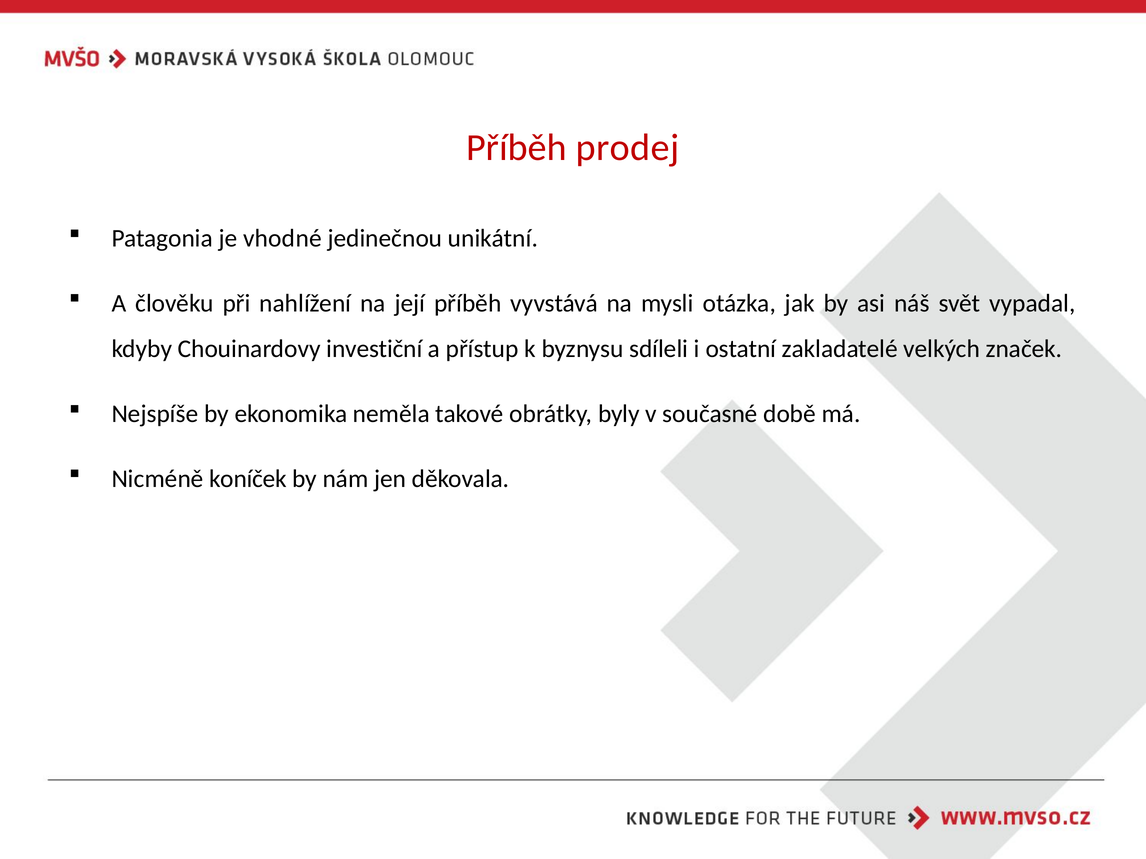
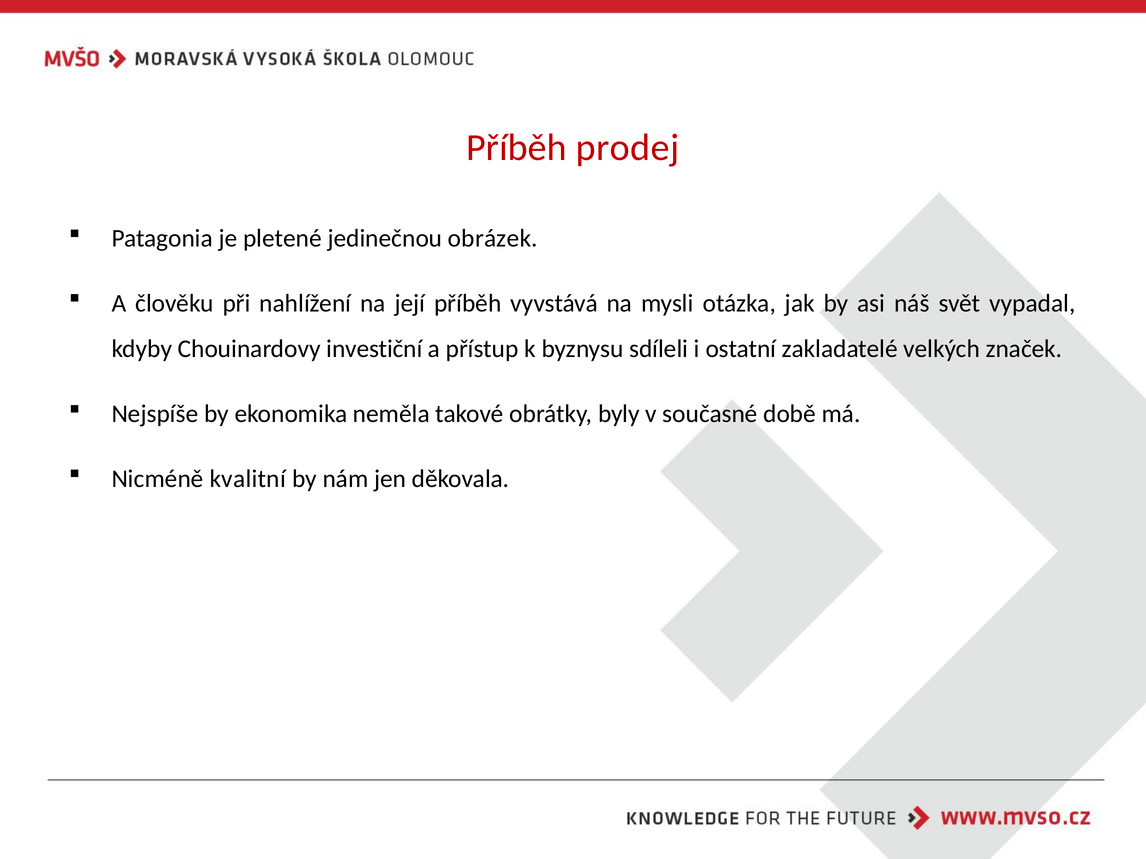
vhodné: vhodné -> pletené (283, 239)
unikátní: unikátní -> obrázek (493, 239)
koníček: koníček -> kvalitní (248, 479)
